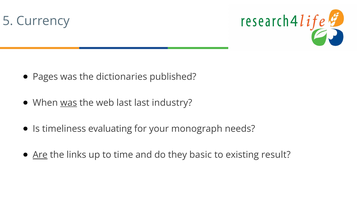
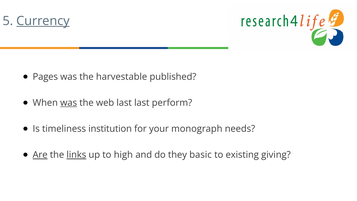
Currency underline: none -> present (43, 21)
dictionaries: dictionaries -> harvestable (122, 77)
industry: industry -> perform (172, 103)
evaluating: evaluating -> institution (110, 129)
links underline: none -> present (76, 155)
time: time -> high (123, 155)
result: result -> giving (276, 155)
